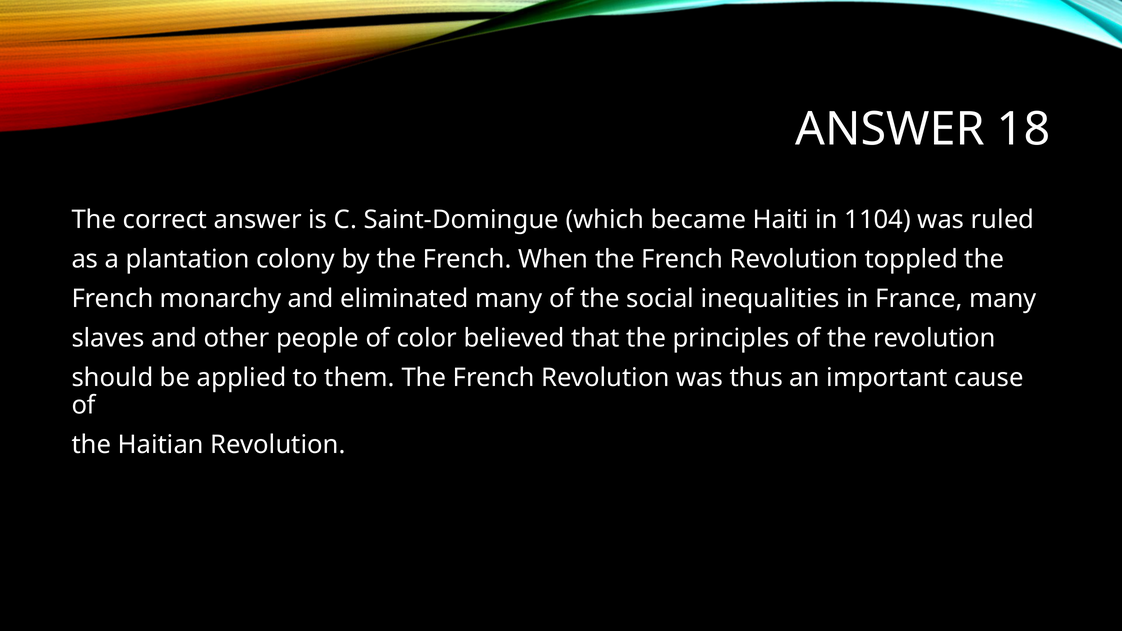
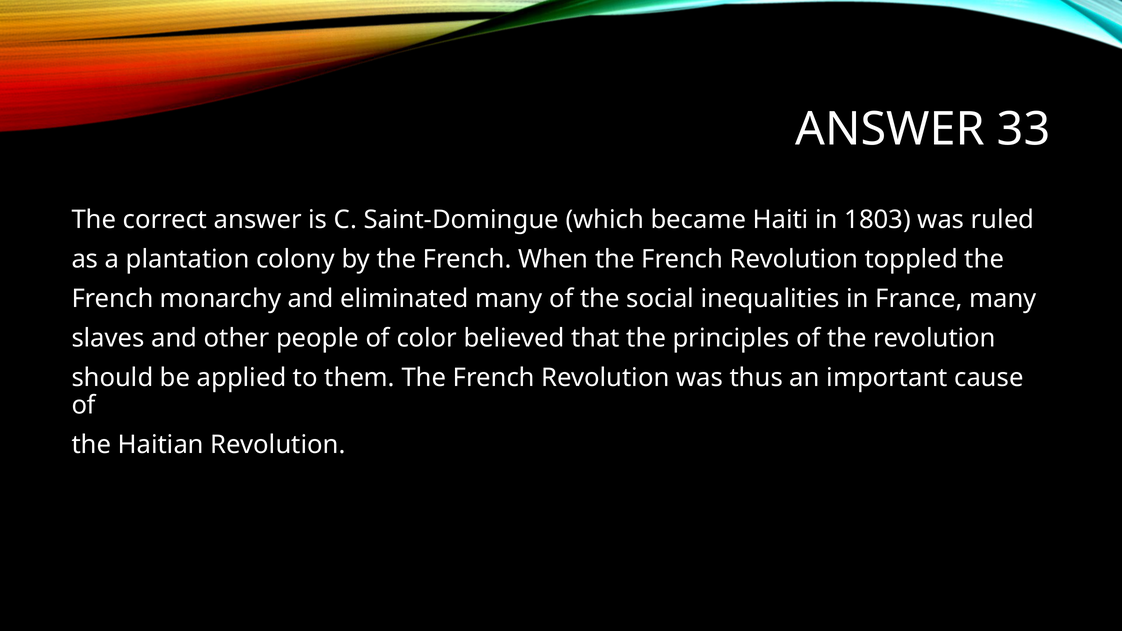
18: 18 -> 33 (1024, 130)
1104: 1104 -> 1803 (878, 220)
